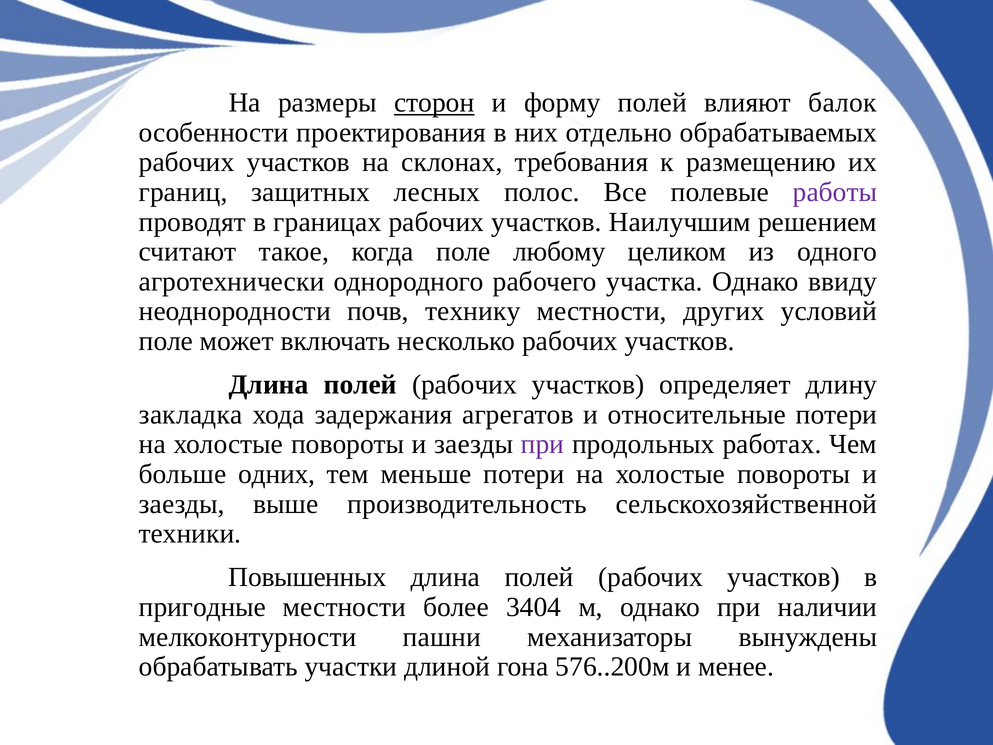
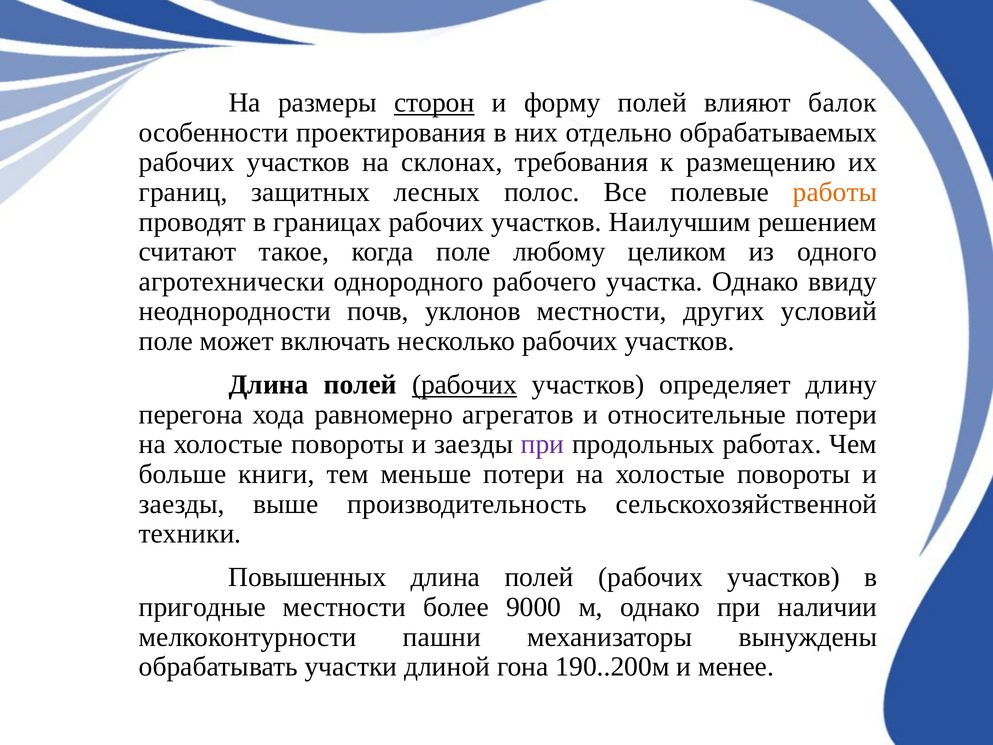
работы colour: purple -> orange (835, 192)
технику: технику -> уклонов (473, 311)
рабочих underline: none -> present (464, 385)
закладка: закладка -> перегона (191, 414)
задержания: задержания -> равномерно (384, 414)
одних: одних -> книги (277, 474)
3404: 3404 -> 9000 (534, 607)
576..200м: 576..200м -> 190..200м (612, 667)
